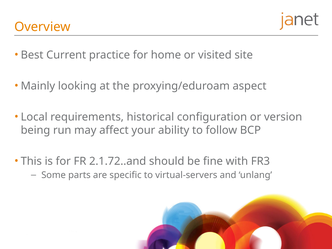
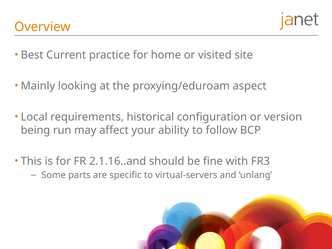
2.1.72..and: 2.1.72..and -> 2.1.16..and (118, 161)
